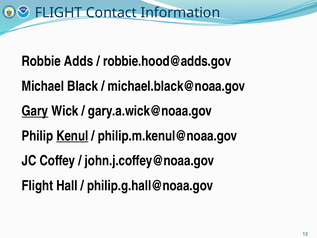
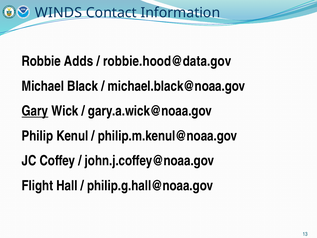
FLIGHT: FLIGHT -> WINDS (58, 13)
robbie.hood@adds.gov: robbie.hood@adds.gov -> robbie.hood@data.gov (167, 61)
Kenul underline: present -> none (72, 136)
